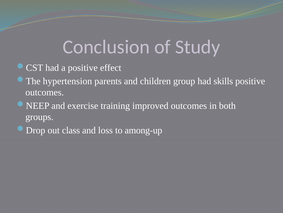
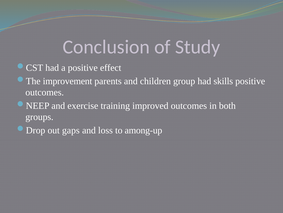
hypertension: hypertension -> improvement (68, 81)
class: class -> gaps (71, 130)
